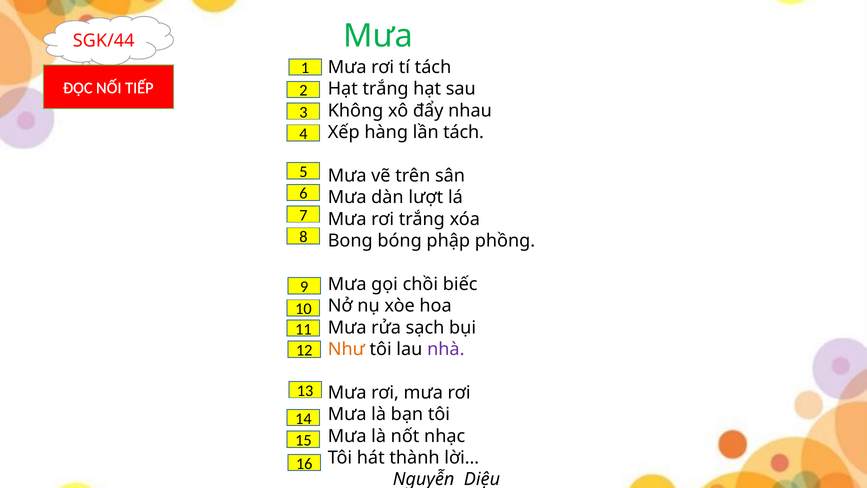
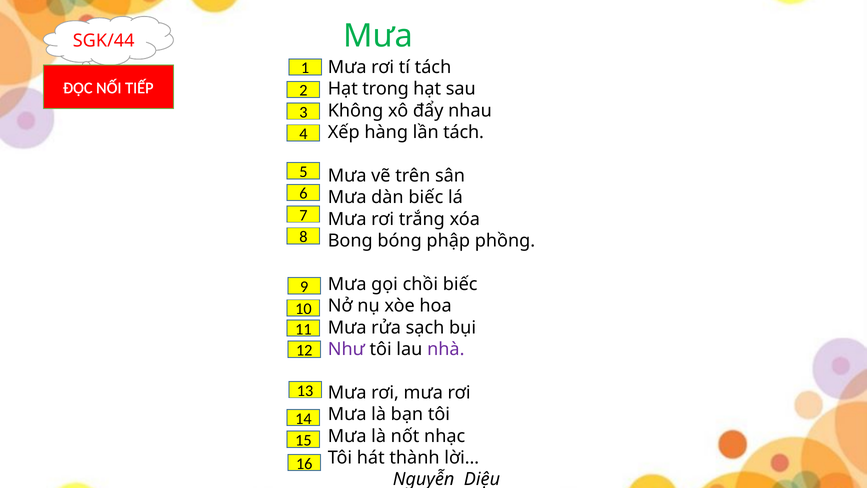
Hạt trắng: trắng -> trong (386, 89)
dàn lượt: lượt -> biếc (426, 197)
Như colour: orange -> purple (346, 349)
